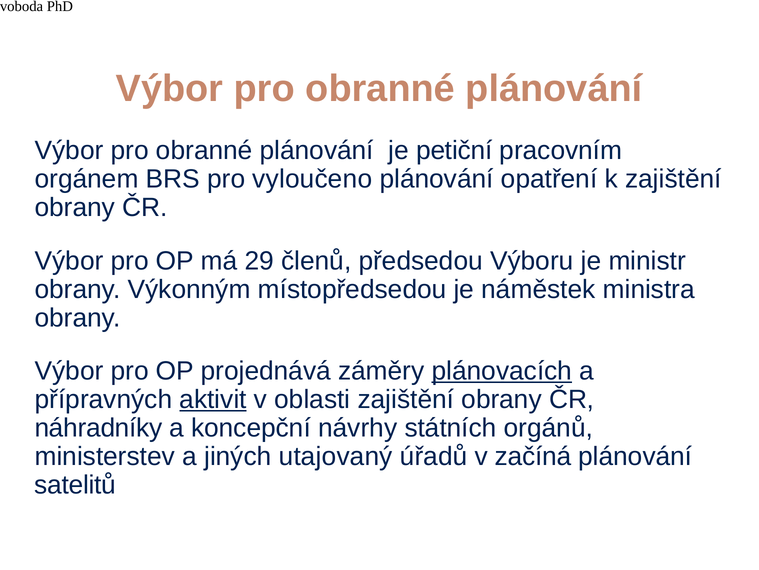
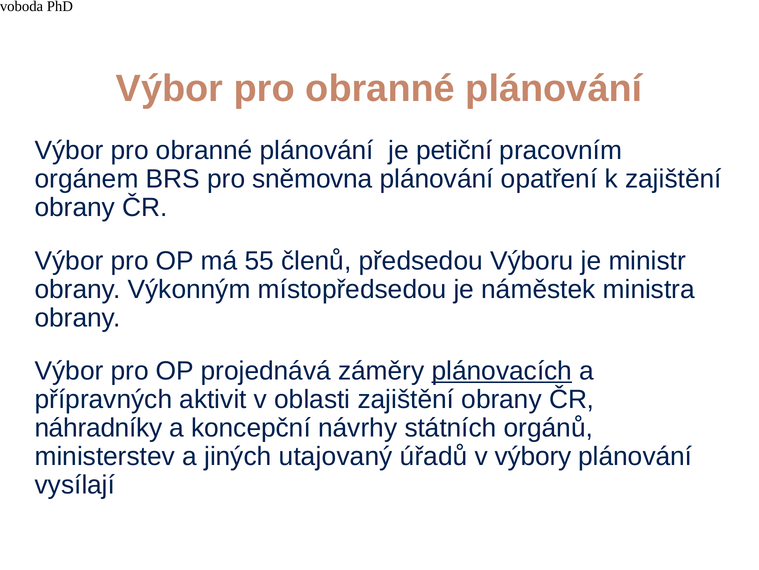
vyloučeno: vyloučeno -> sněmovna (312, 179)
29: 29 -> 55 (259, 260)
aktivit underline: present -> none (213, 399)
začíná: začíná -> výbory (533, 456)
satelitů: satelitů -> vysílají (75, 484)
